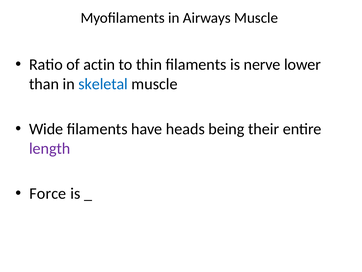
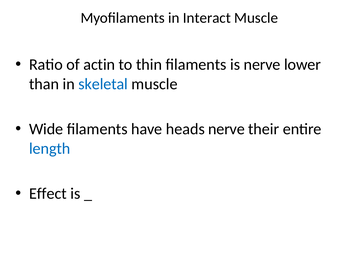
Airways: Airways -> Interact (207, 18)
heads being: being -> nerve (226, 129)
length colour: purple -> blue (50, 148)
Force: Force -> Effect (48, 193)
